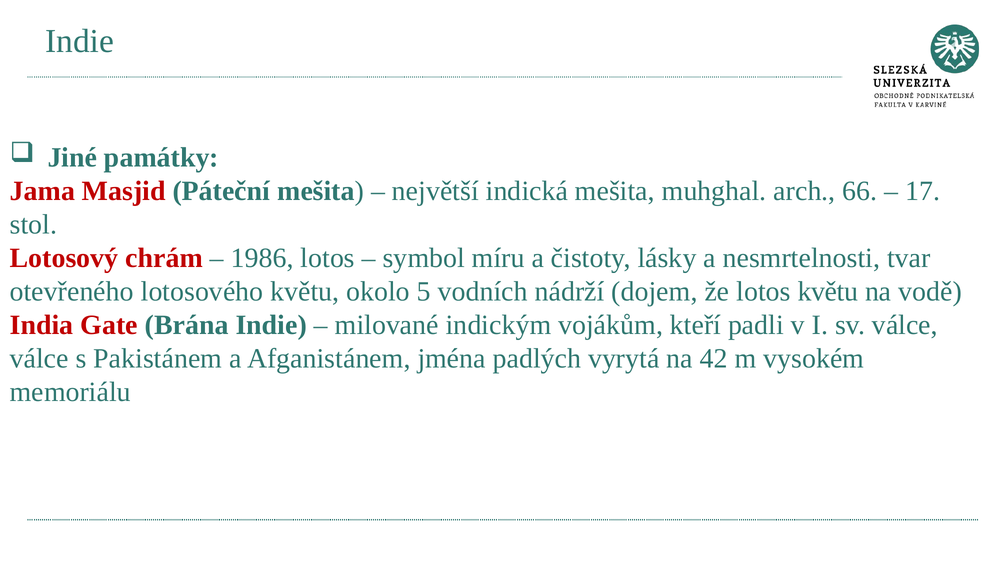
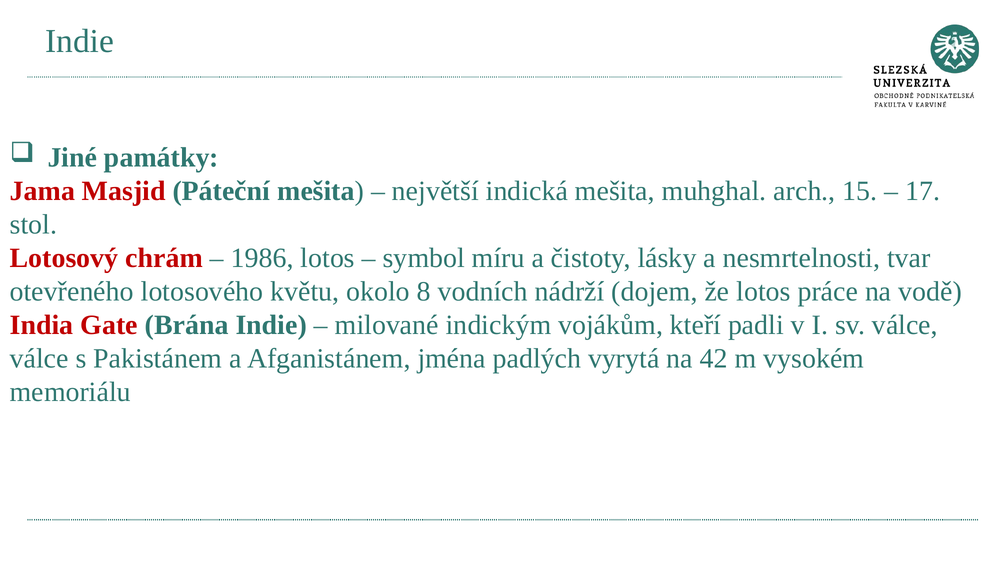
66: 66 -> 15 (860, 191)
5: 5 -> 8 (424, 292)
lotos květu: květu -> práce (828, 292)
